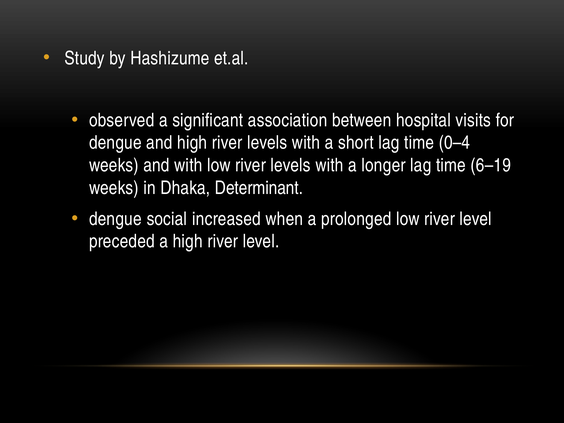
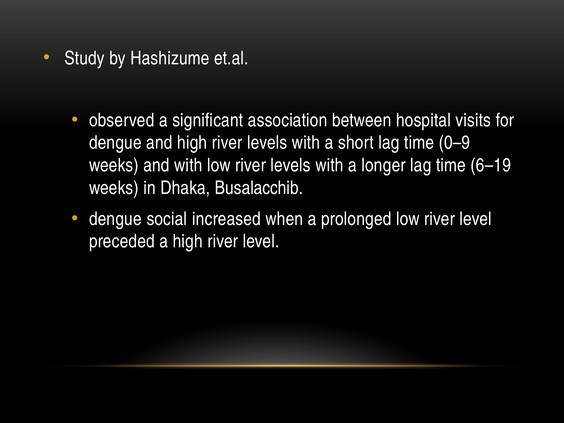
0–4: 0–4 -> 0–9 (454, 143)
Determinant: Determinant -> Busalacchib (259, 188)
